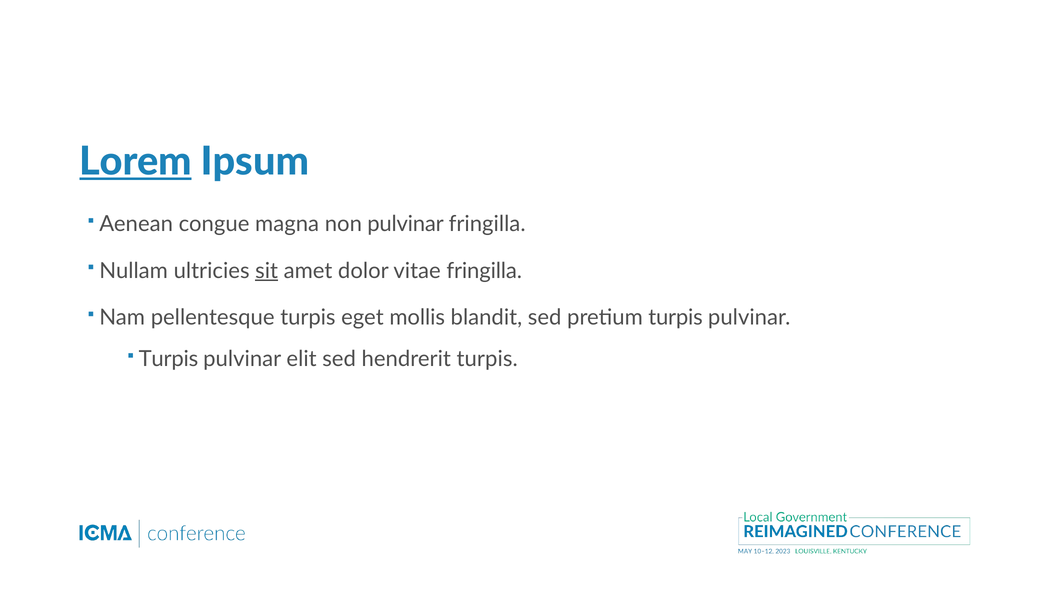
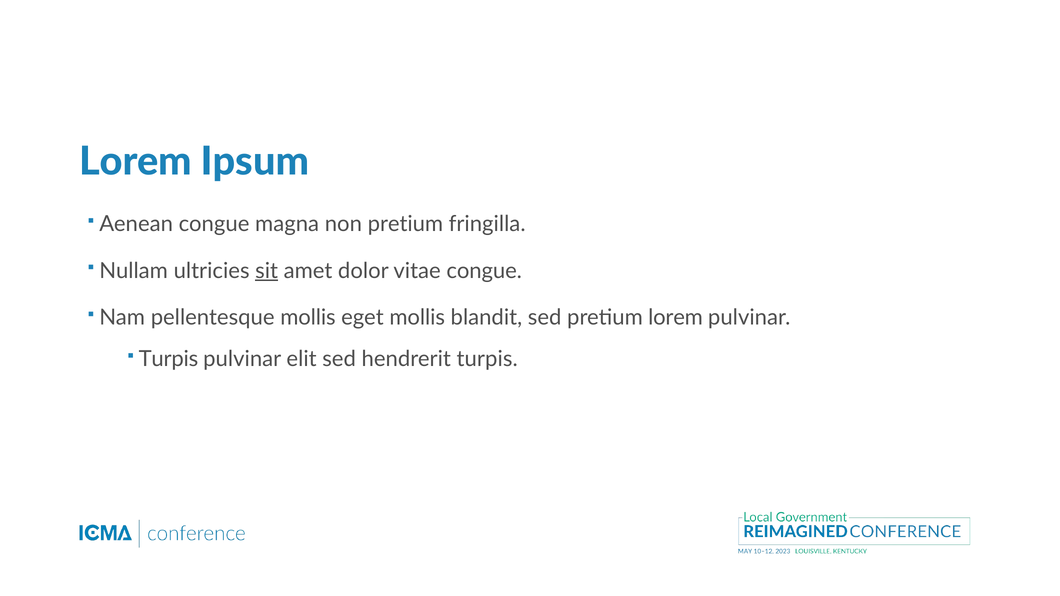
Lorem underline: present -> none (136, 162)
non pulvinar: pulvinar -> pretium (405, 224)
vitae fringilla: fringilla -> congue (484, 271)
pellentesque turpis: turpis -> mollis (308, 318)
pretium turpis: turpis -> lorem (676, 318)
